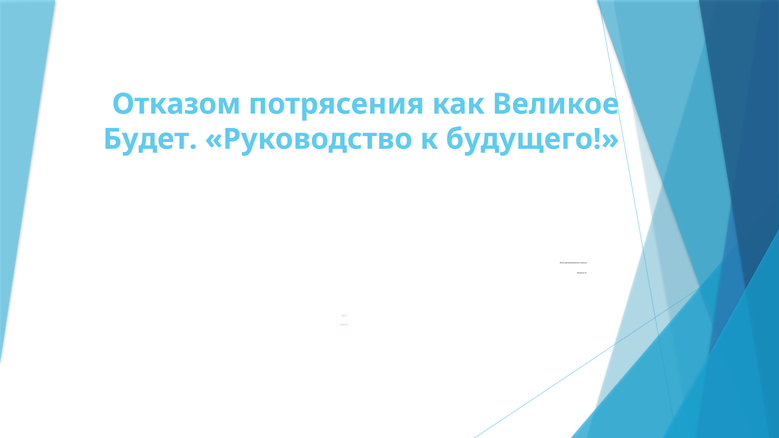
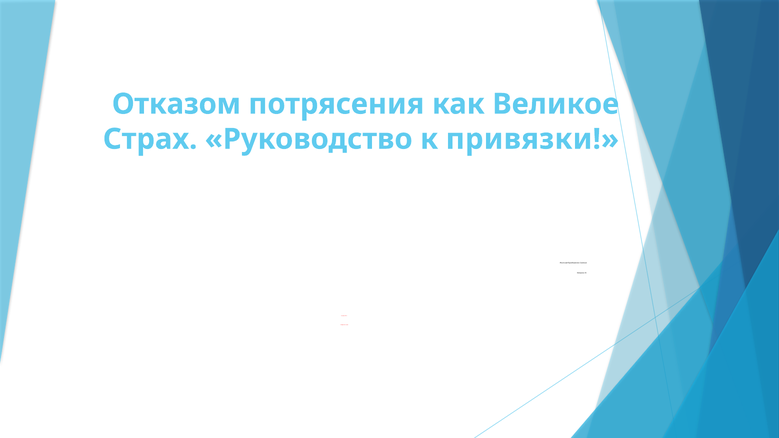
Будет: Будет -> Страх (150, 139)
будущего: будущего -> привязки (532, 139)
